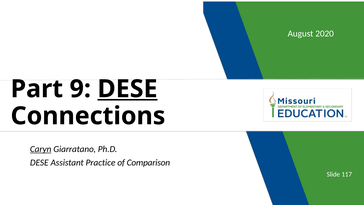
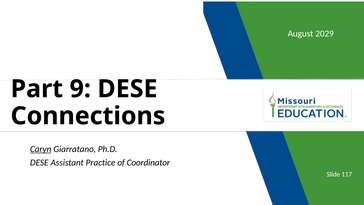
2020: 2020 -> 2029 (325, 34)
DESE underline: present -> none (127, 89)
Comparison: Comparison -> Coordinator (148, 162)
